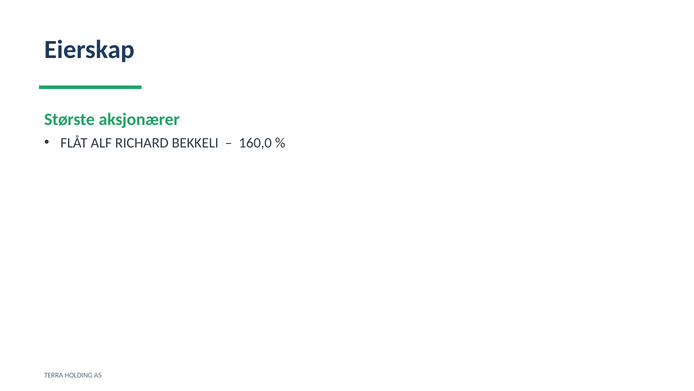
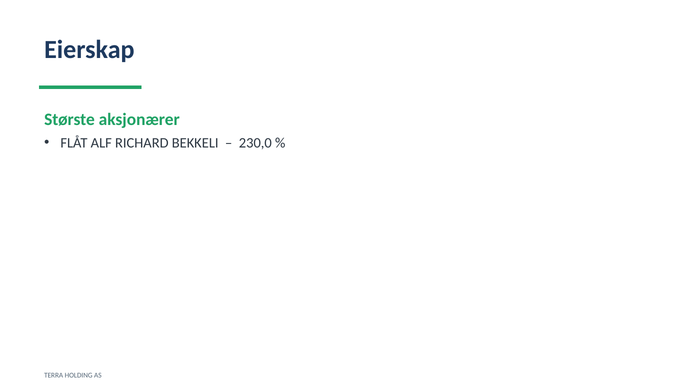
160,0: 160,0 -> 230,0 (255, 143)
